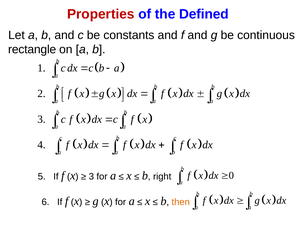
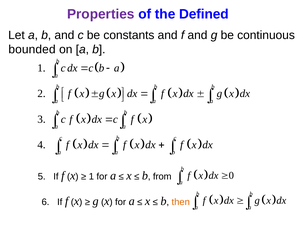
Properties colour: red -> purple (101, 14)
rectangle: rectangle -> bounded (32, 49)
3: 3 -> 1 (91, 177)
right: right -> from (162, 177)
